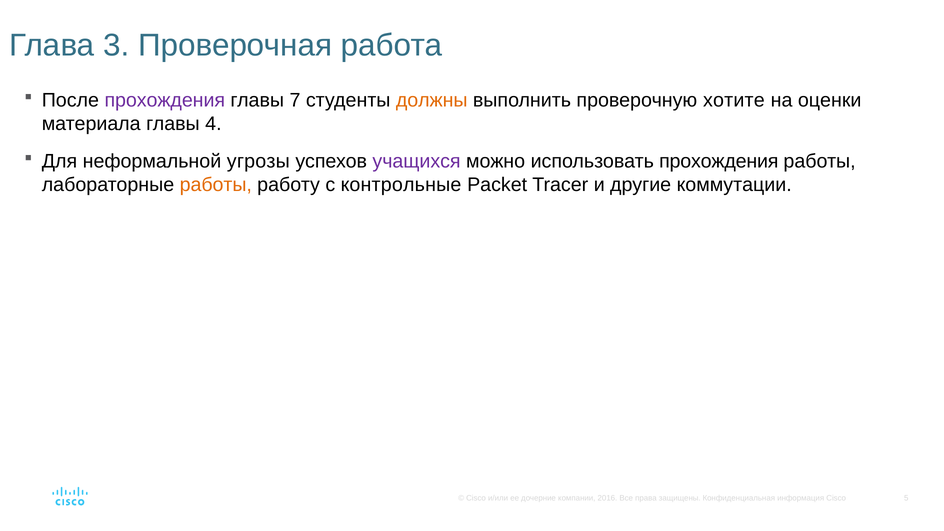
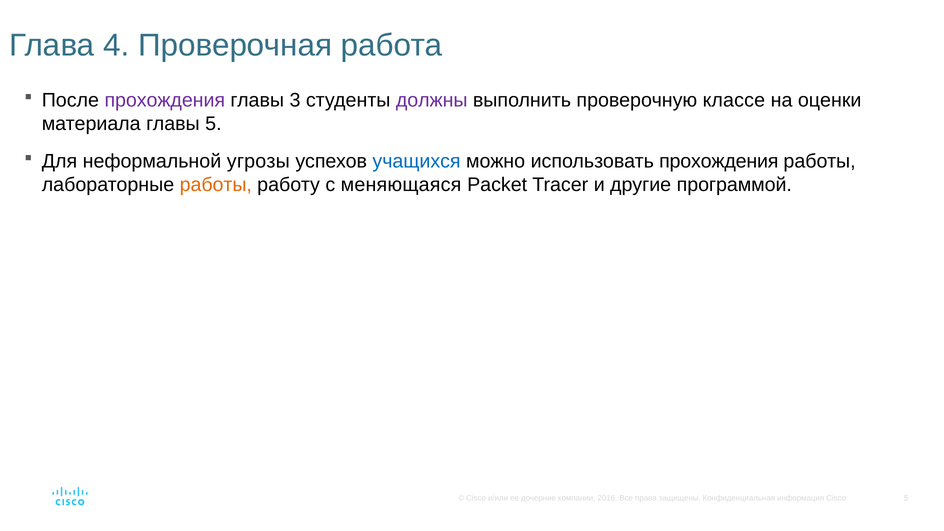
3: 3 -> 4 (116, 46)
7: 7 -> 3 (295, 100)
должны colour: orange -> purple (432, 100)
хотите: хотите -> классе (734, 100)
главы 4: 4 -> 5 (213, 124)
учащихся colour: purple -> blue (417, 161)
контрольные: контрольные -> меняющаяся (401, 185)
коммутации: коммутации -> программой (734, 185)
